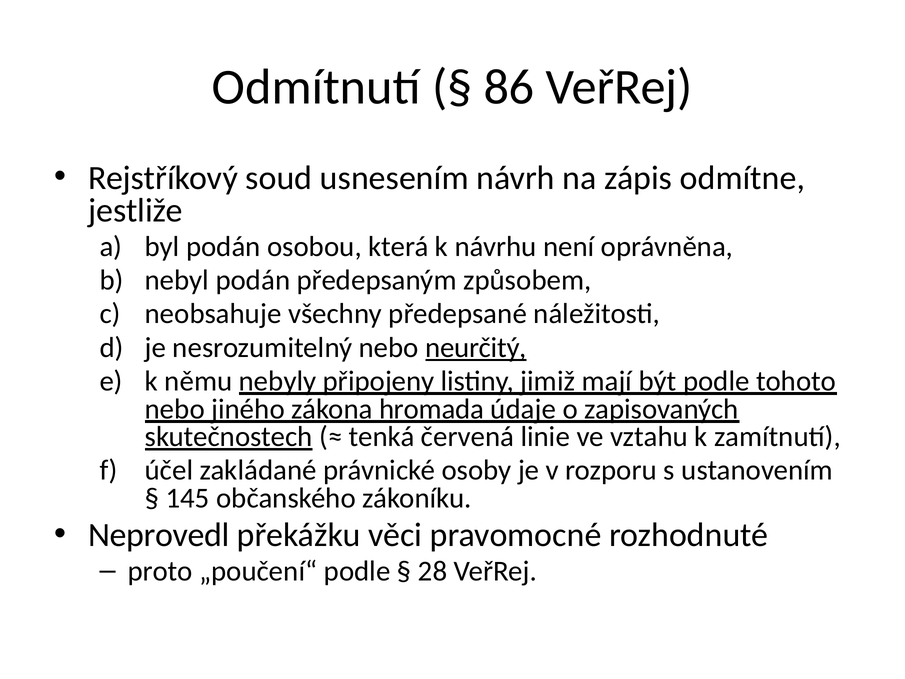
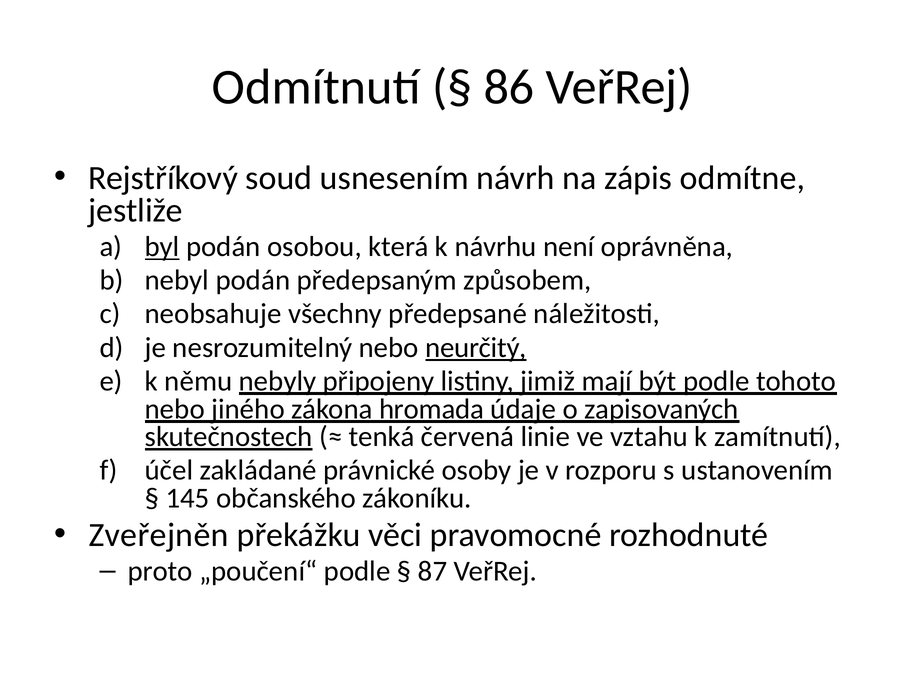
byl underline: none -> present (162, 247)
Neprovedl: Neprovedl -> Zveřejněn (159, 535)
28: 28 -> 87 (433, 571)
